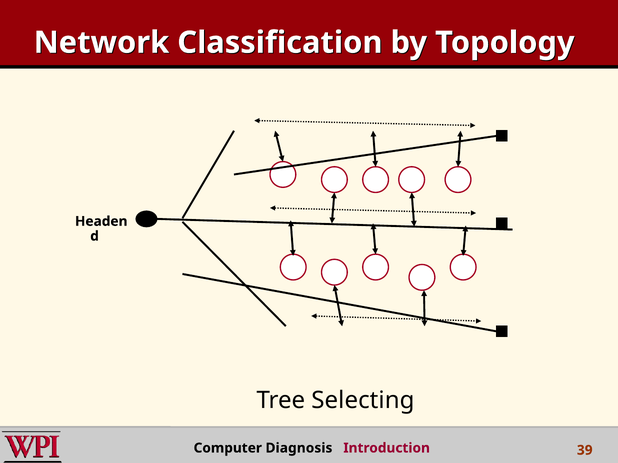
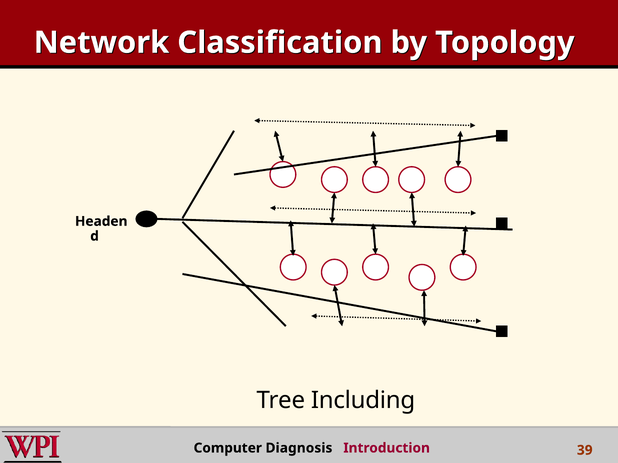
Selecting: Selecting -> Including (363, 401)
